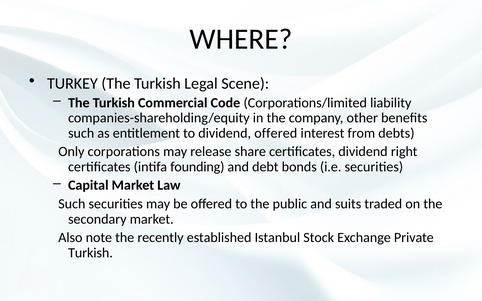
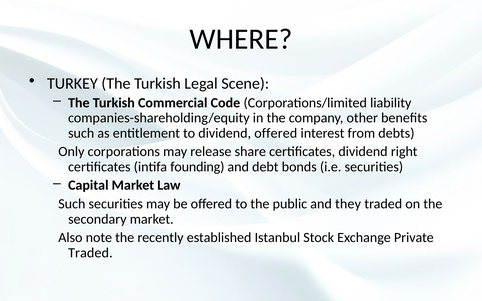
suits: suits -> they (348, 204)
Turkish: Turkish -> Traded (90, 253)
